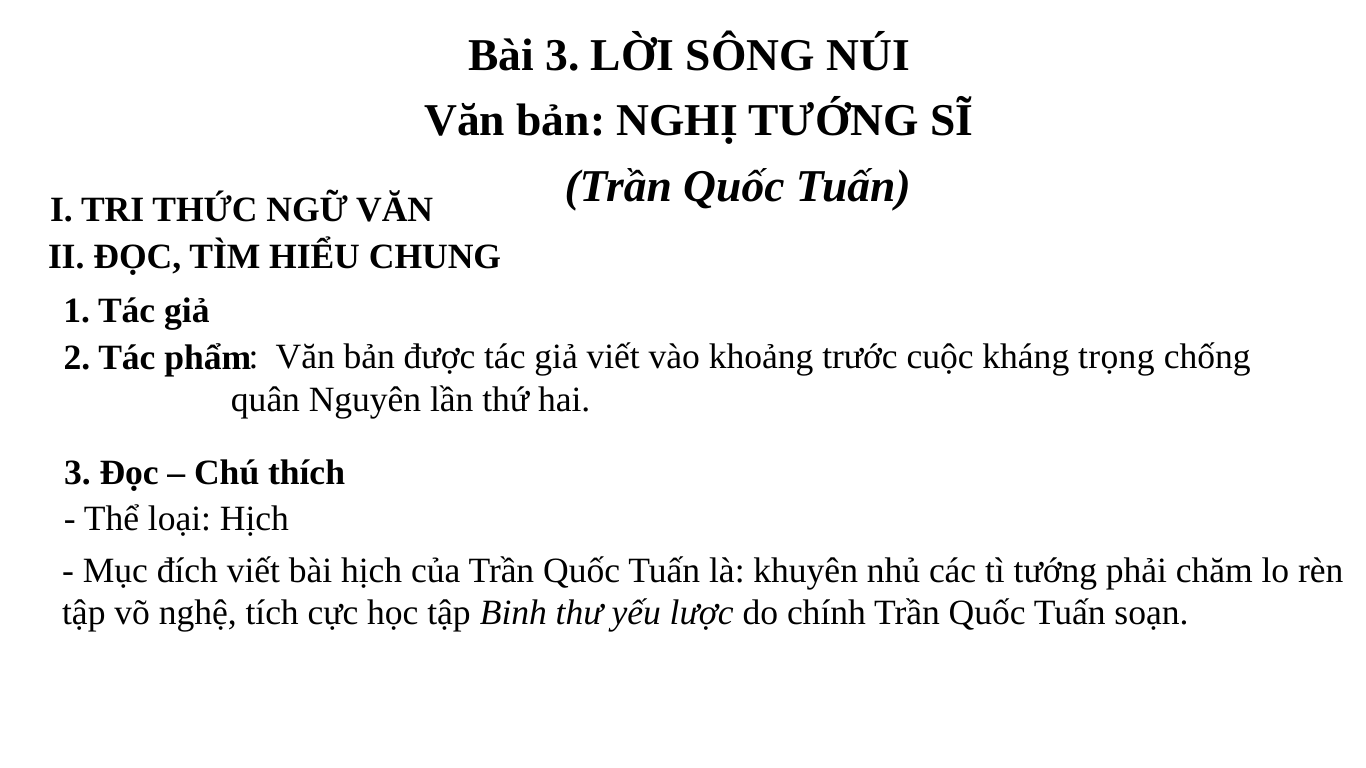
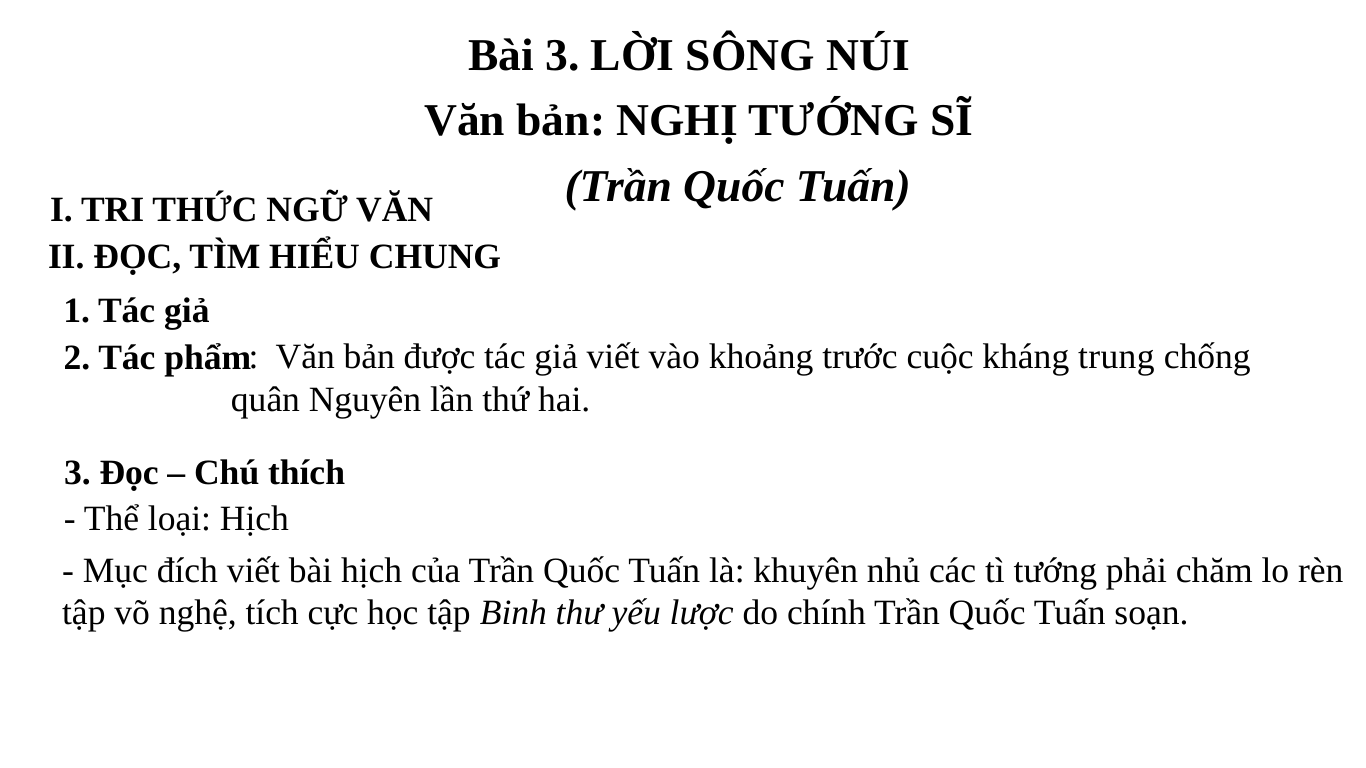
trọng: trọng -> trung (1116, 357)
